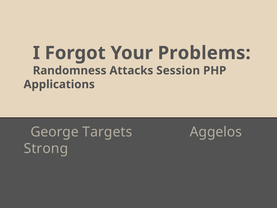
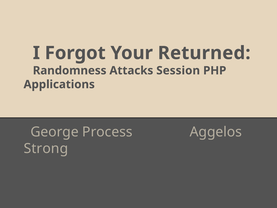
Problems: Problems -> Returned (204, 53)
Targets: Targets -> Process (107, 132)
